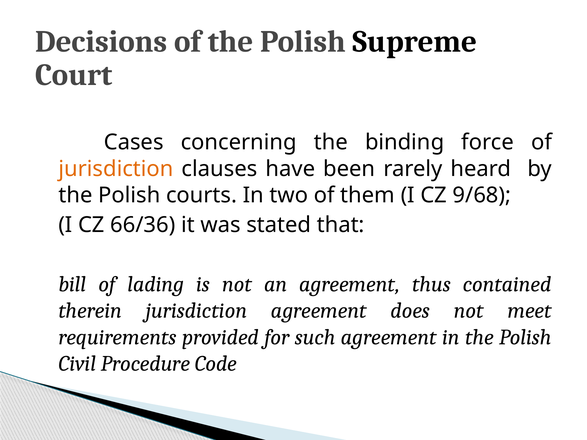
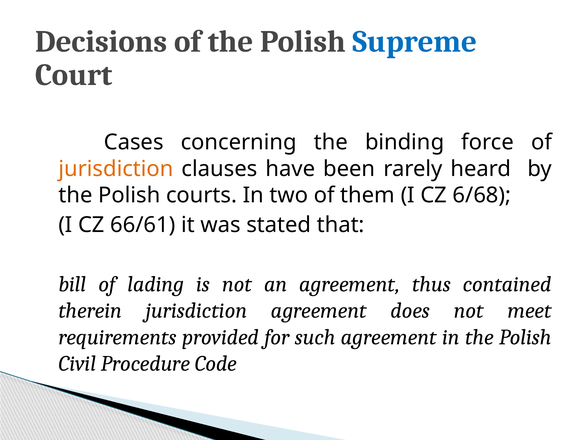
Supreme colour: black -> blue (415, 42)
9/68: 9/68 -> 6/68 (482, 195)
66/36: 66/36 -> 66/61 (143, 225)
